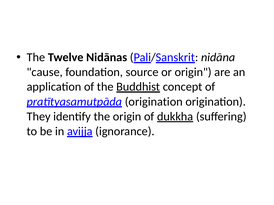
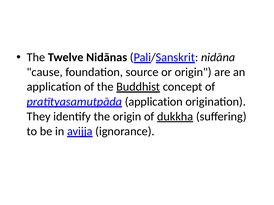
origination: origination -> application (154, 102)
